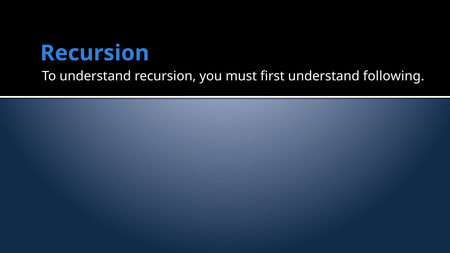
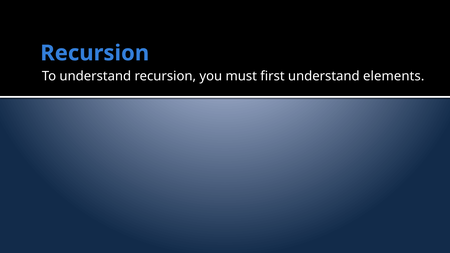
following: following -> elements (394, 76)
